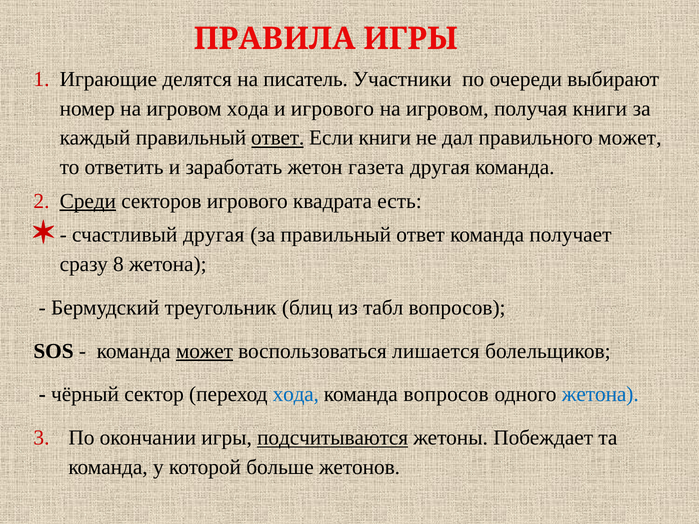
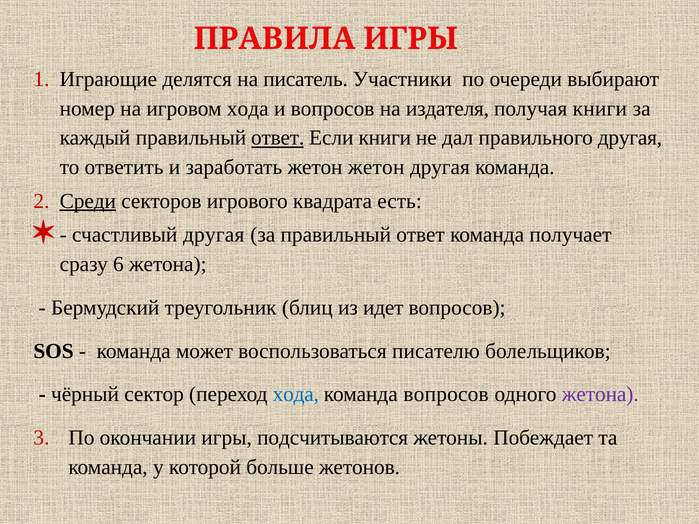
и игрового: игрового -> вопросов (333, 109)
игровом: игровом -> издателя (448, 109)
правильного может: может -> другая (630, 138)
жетон газета: газета -> жетон (376, 167)
8: 8 -> 6 (118, 264)
табл: табл -> идет (383, 308)
может underline: present -> none (204, 351)
лишается: лишается -> писателю (436, 351)
жетона colour: blue -> purple (600, 395)
подсчитываются underline: present -> none (333, 438)
